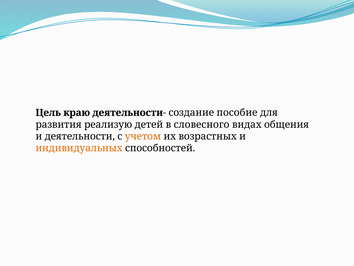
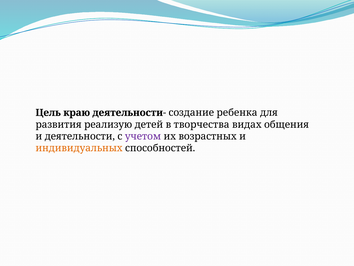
пособие: пособие -> ребенка (237, 112)
словесного: словесного -> творчества (202, 124)
учетом colour: orange -> purple (143, 136)
